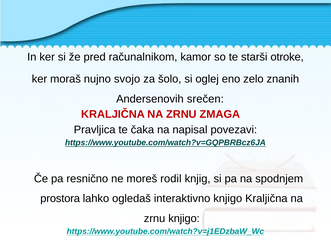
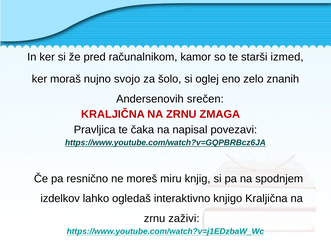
otroke: otroke -> izmed (287, 57)
rodil: rodil -> miru (171, 179)
prostora: prostora -> izdelkov (60, 199)
zrnu knjigo: knjigo -> zaživi (184, 219)
